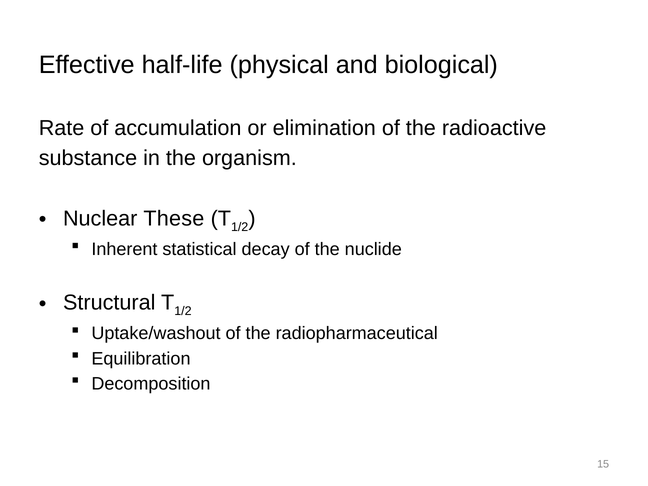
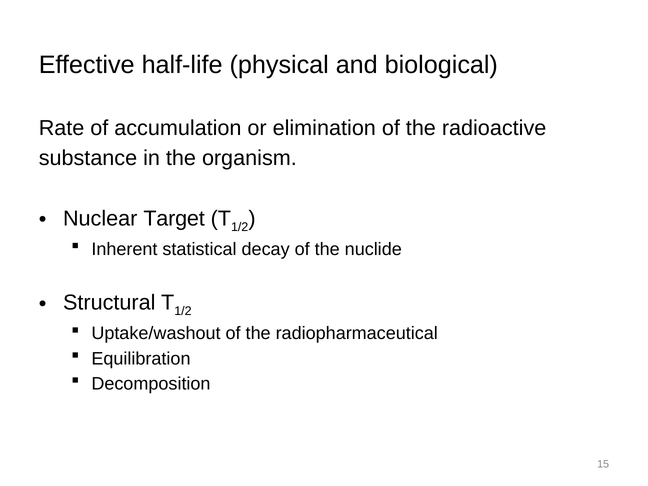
These: These -> Target (174, 219)
